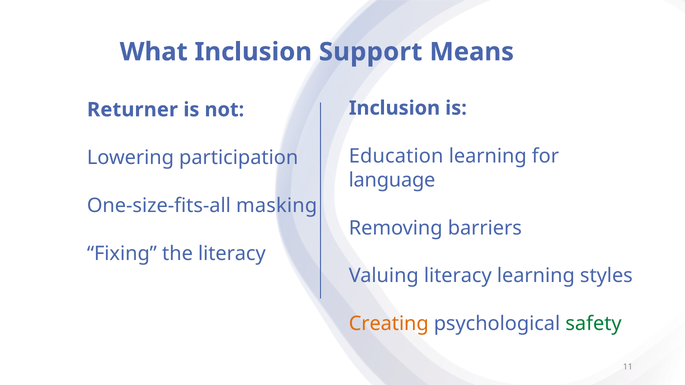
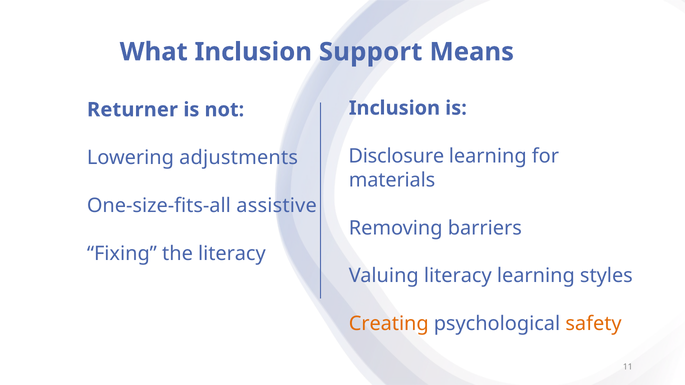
Education: Education -> Disclosure (396, 156)
participation: participation -> adjustments (239, 158)
language: language -> materials (392, 180)
masking: masking -> assistive (277, 206)
safety colour: green -> orange (594, 324)
